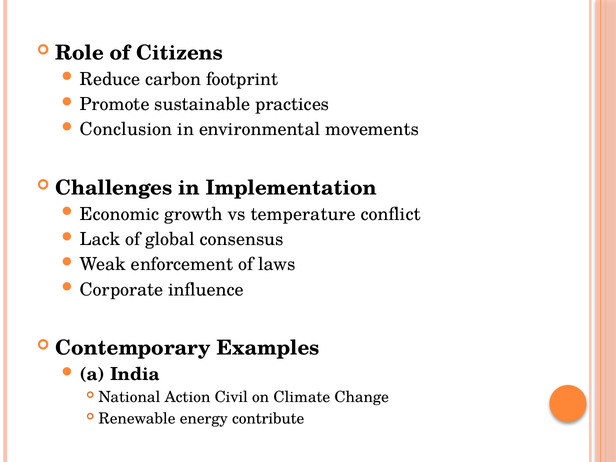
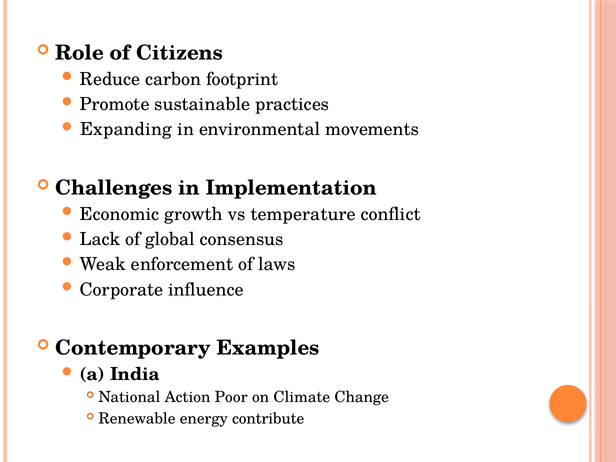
Conclusion: Conclusion -> Expanding (126, 130)
Civil: Civil -> Poor (231, 397)
